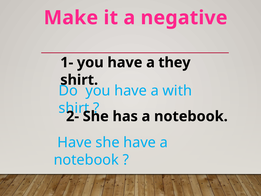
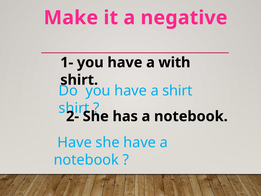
they: they -> with (174, 62)
a with: with -> shirt (177, 91)
